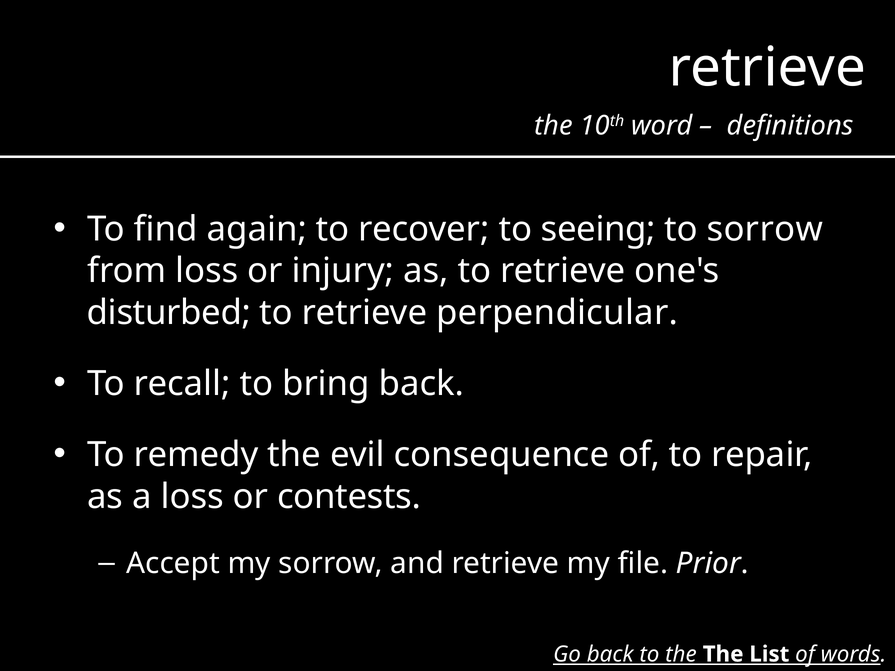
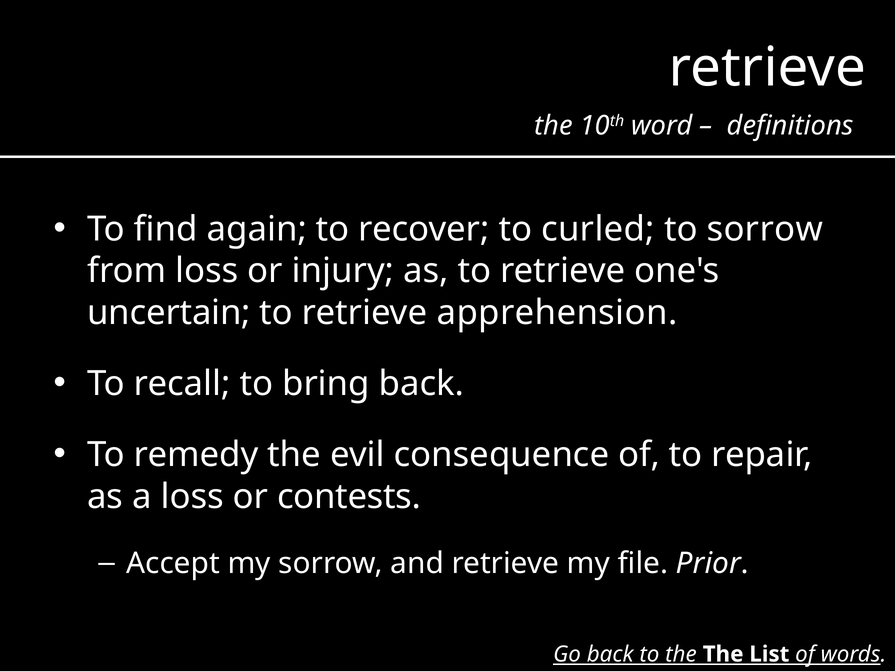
seeing: seeing -> curled (598, 229)
disturbed: disturbed -> uncertain (169, 313)
perpendicular: perpendicular -> apprehension (557, 313)
